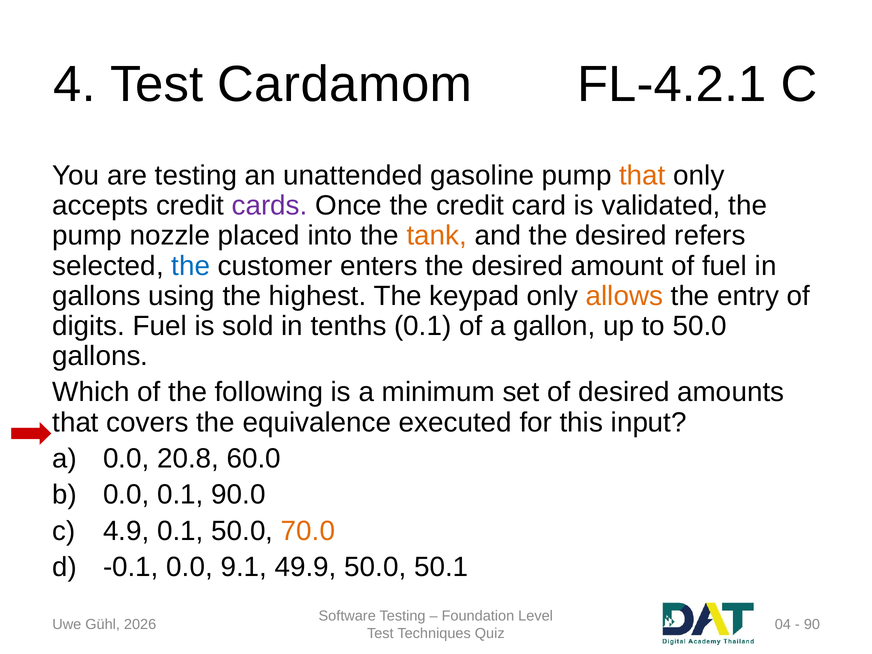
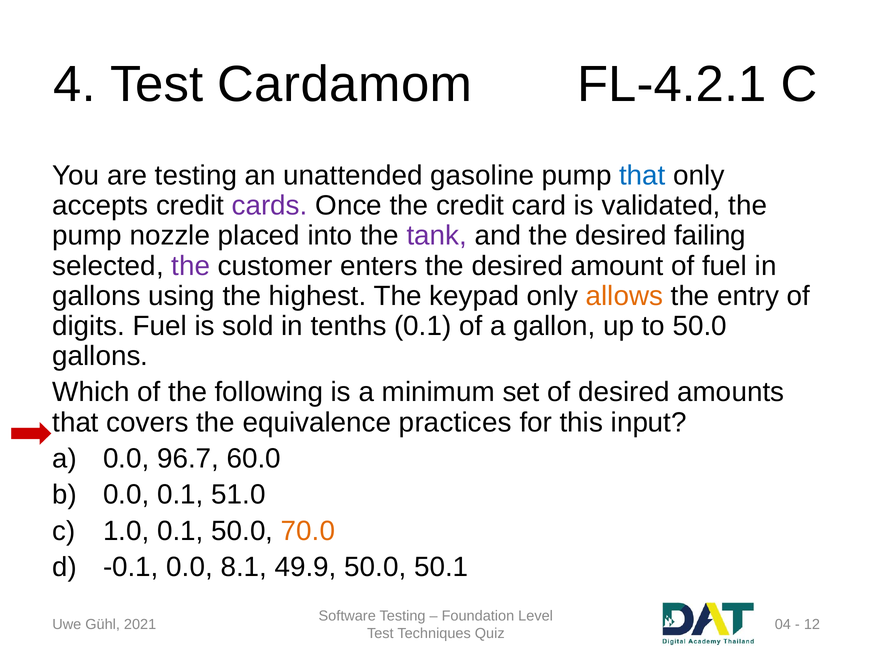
that colour: orange -> blue (642, 176)
tank colour: orange -> purple (437, 236)
refers: refers -> failing (710, 236)
the colour: blue -> purple (191, 266)
executed: executed -> practices (455, 422)
20.8: 20.8 -> 96.7 (188, 458)
90.0: 90.0 -> 51.0 (238, 495)
4.9: 4.9 -> 1.0 (126, 531)
9.1: 9.1 -> 8.1 (244, 567)
2026: 2026 -> 2021 (140, 625)
90: 90 -> 12 (812, 625)
